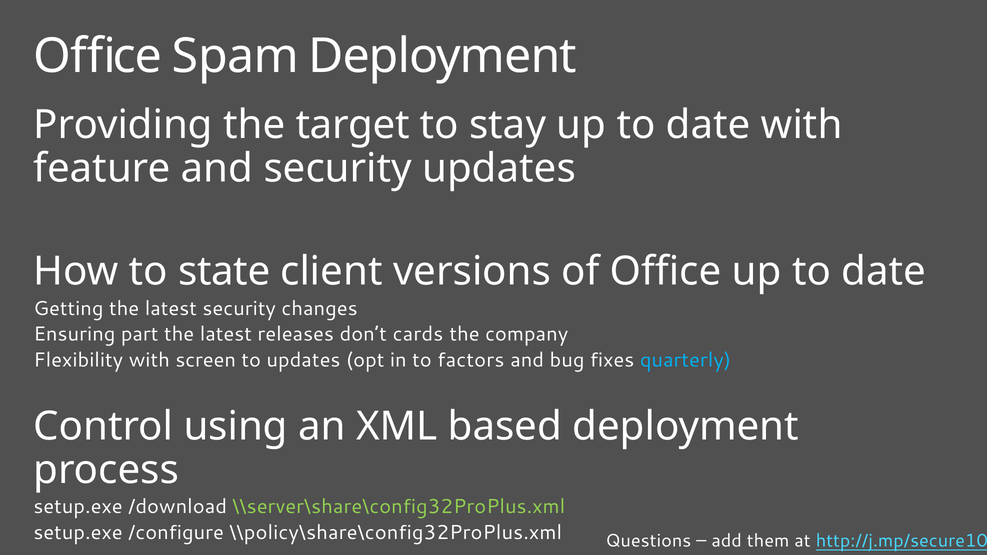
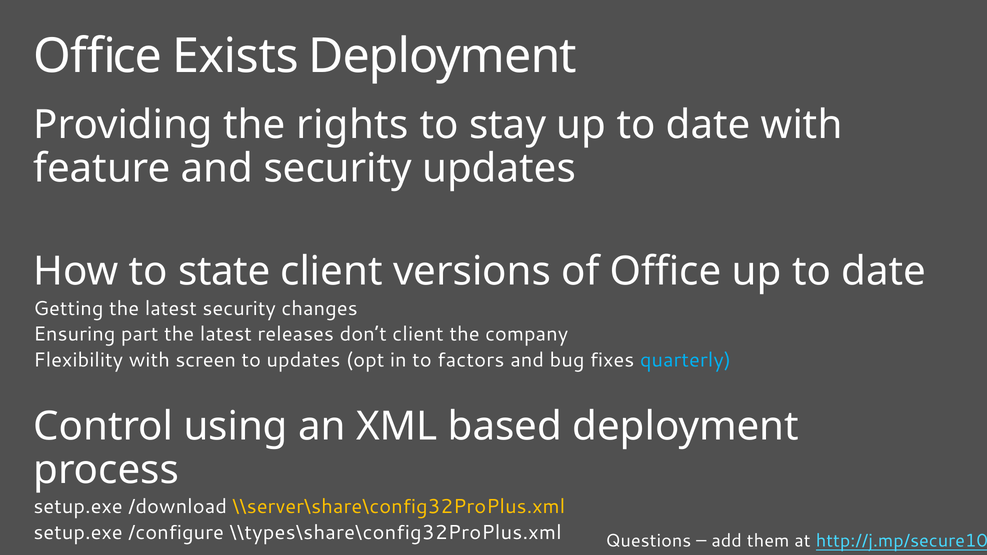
Spam: Spam -> Exists (236, 57)
target: target -> rights (352, 125)
don’t cards: cards -> client (418, 334)
\\server\share\config32ProPlus.xml colour: light green -> yellow (399, 507)
\\policy\share\config32ProPlus.xml: \\policy\share\config32ProPlus.xml -> \\types\share\config32ProPlus.xml (396, 533)
